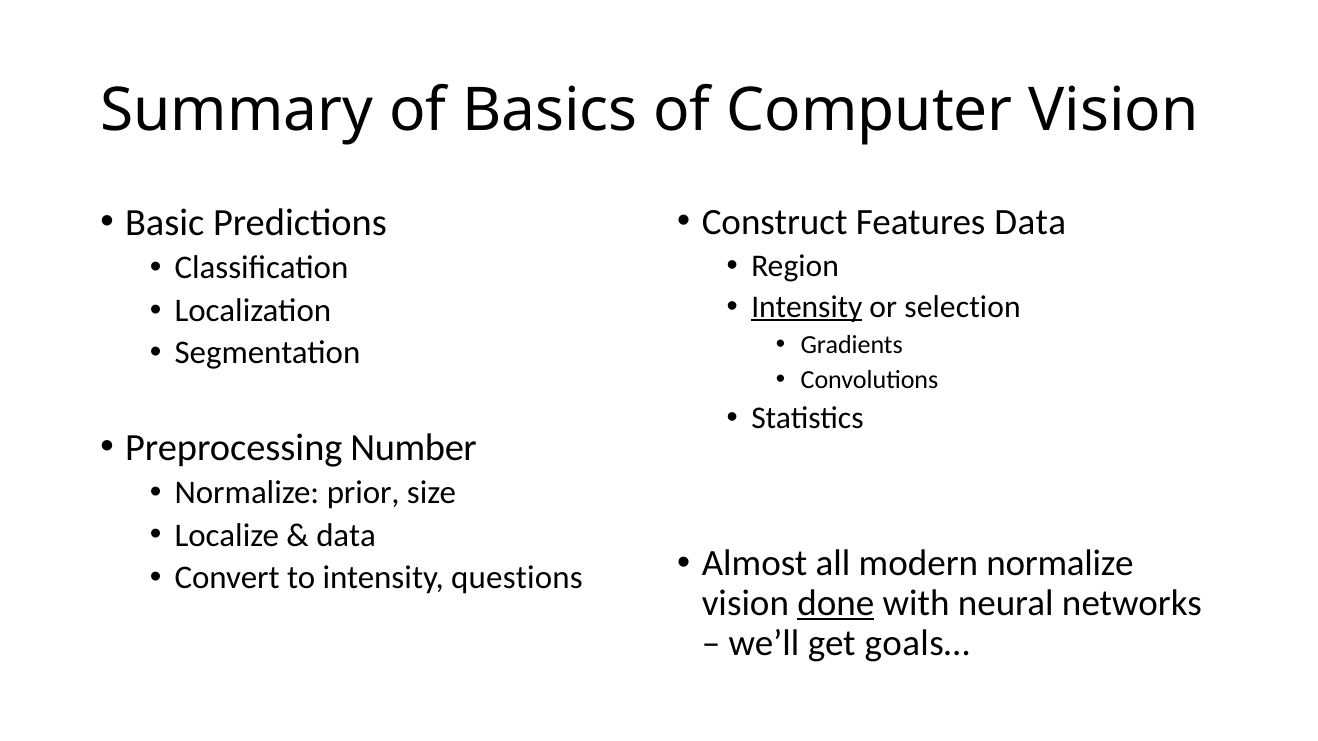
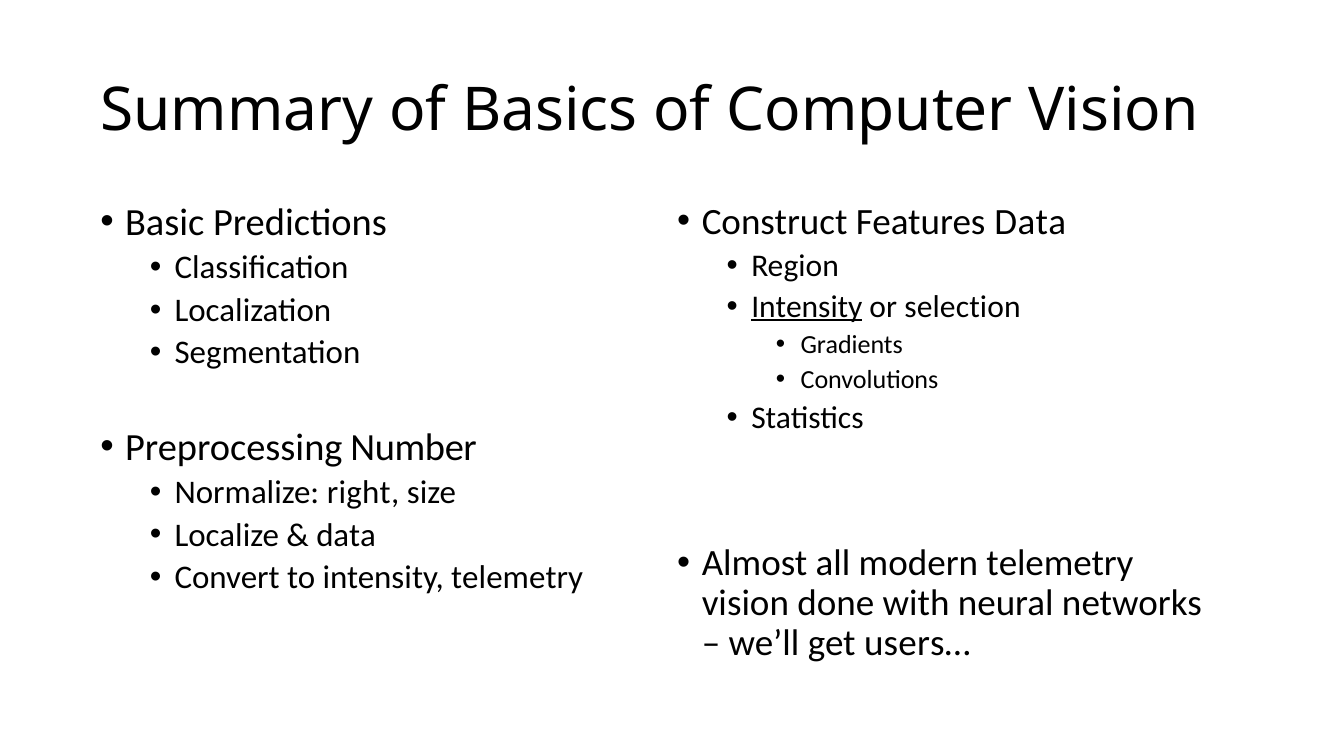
prior: prior -> right (363, 493)
modern normalize: normalize -> telemetry (1060, 563)
intensity questions: questions -> telemetry (517, 578)
done underline: present -> none (836, 604)
goals…: goals… -> users… (917, 644)
